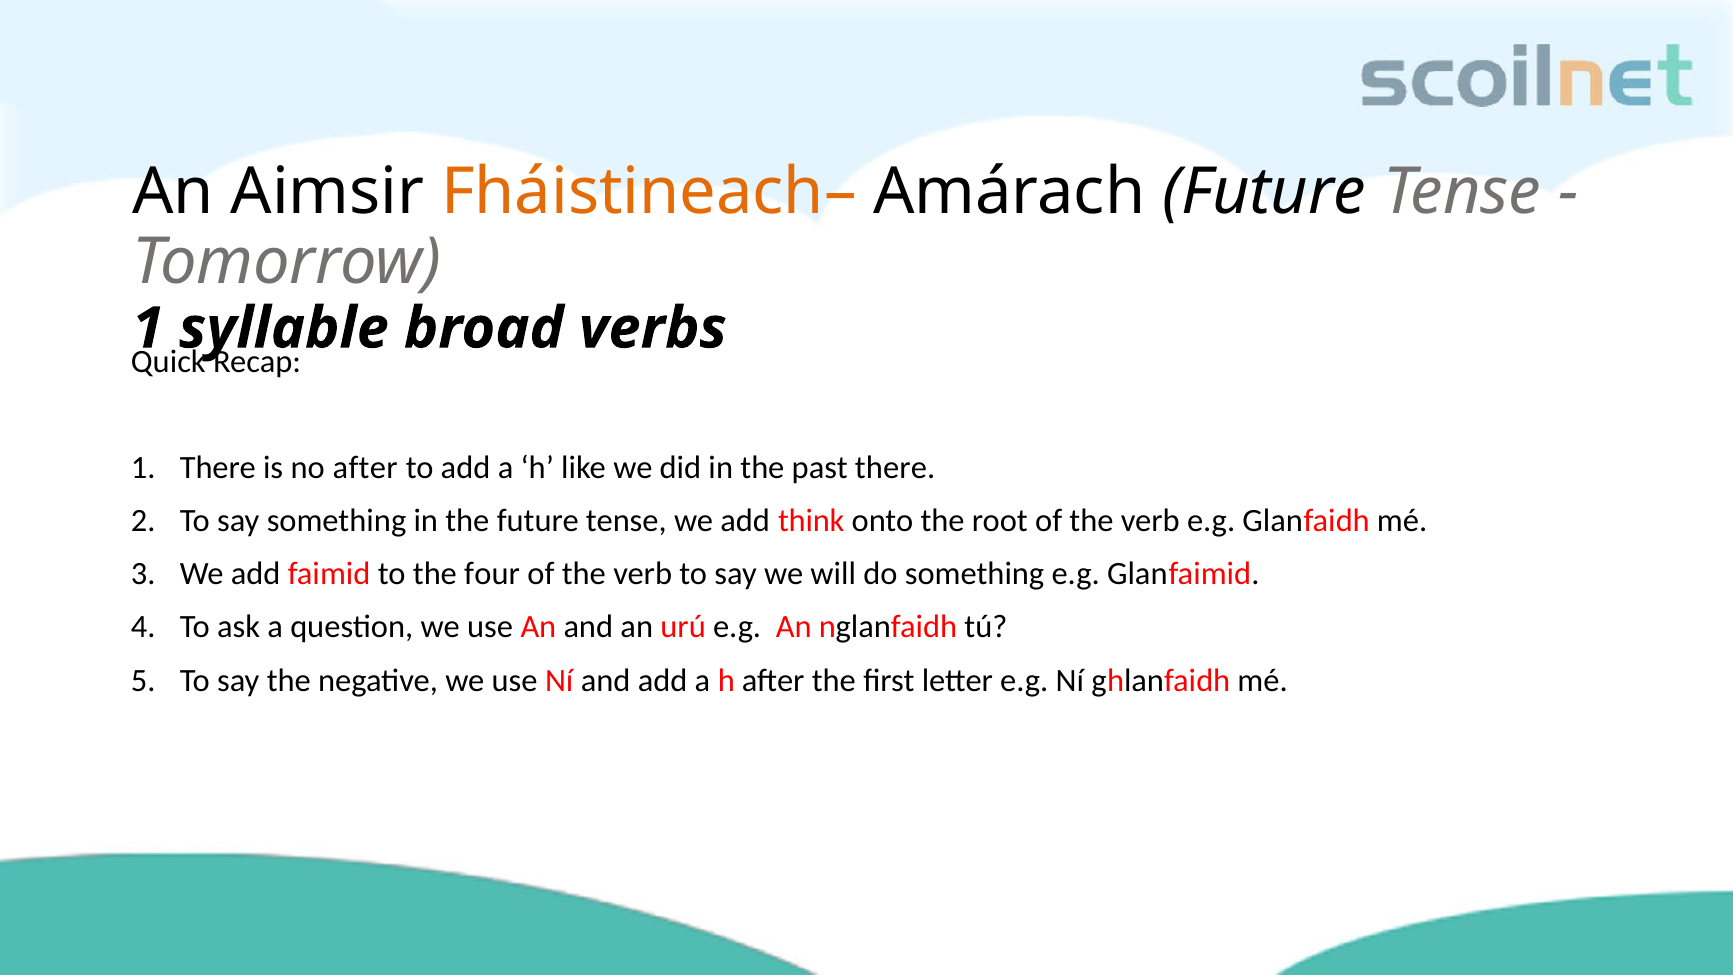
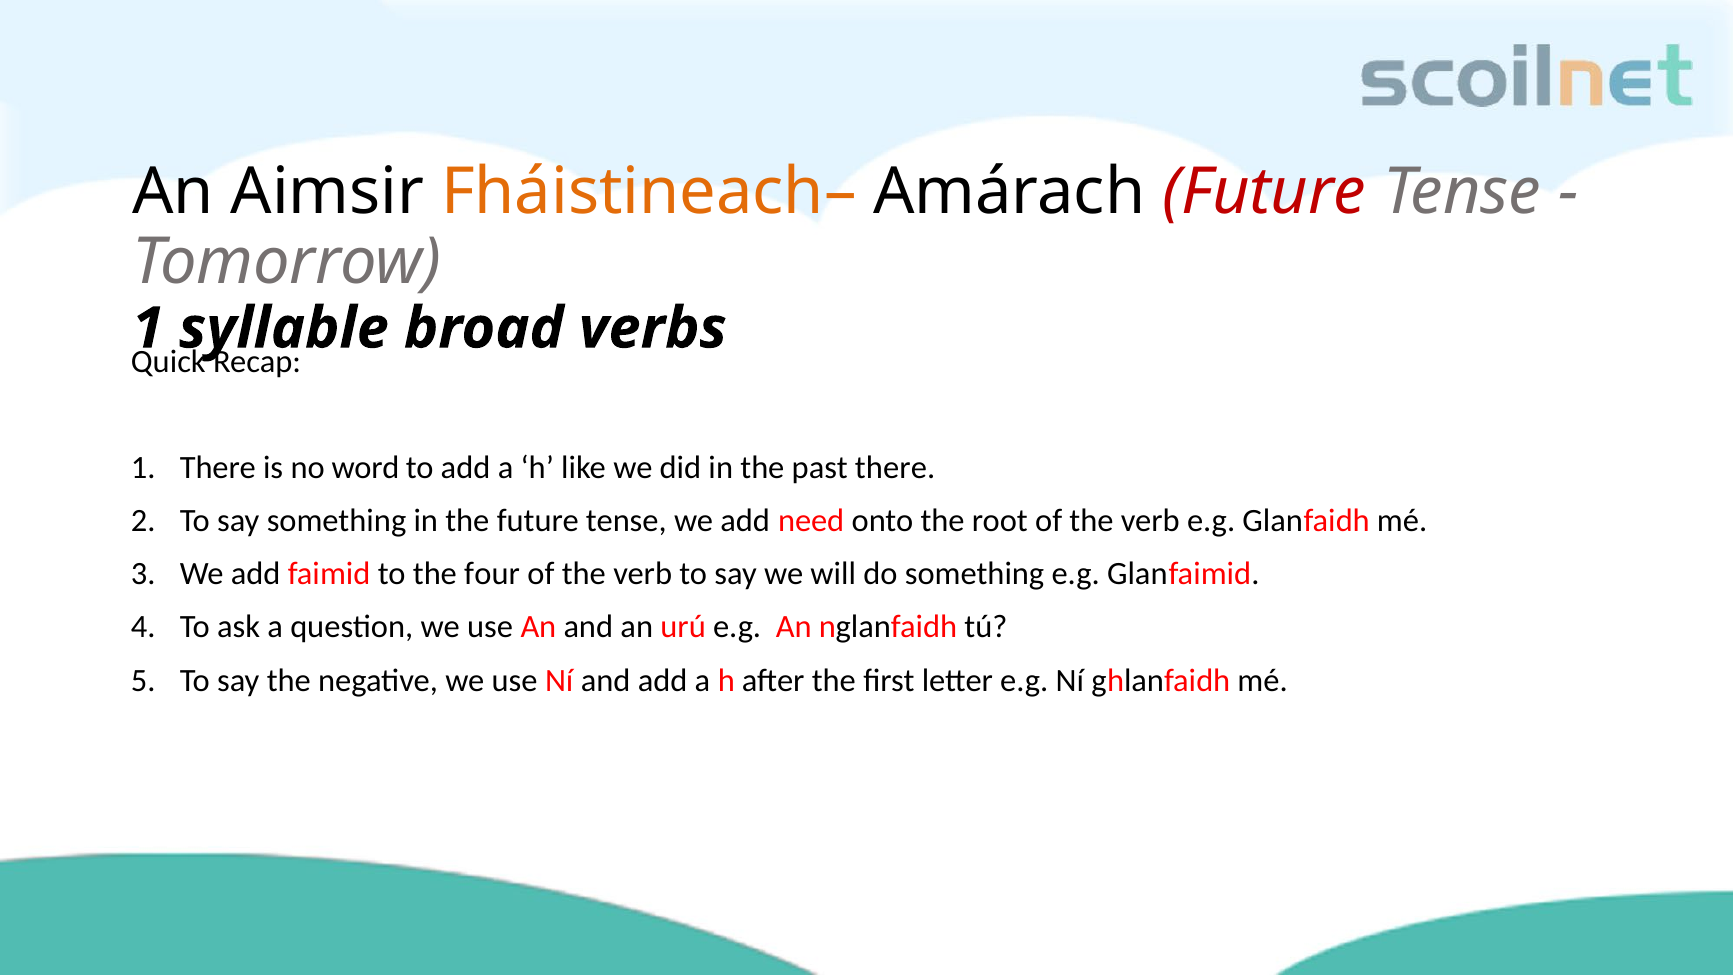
Future colour: black -> red (1265, 192)
no after: after -> word (365, 468)
think: think -> need (811, 521)
